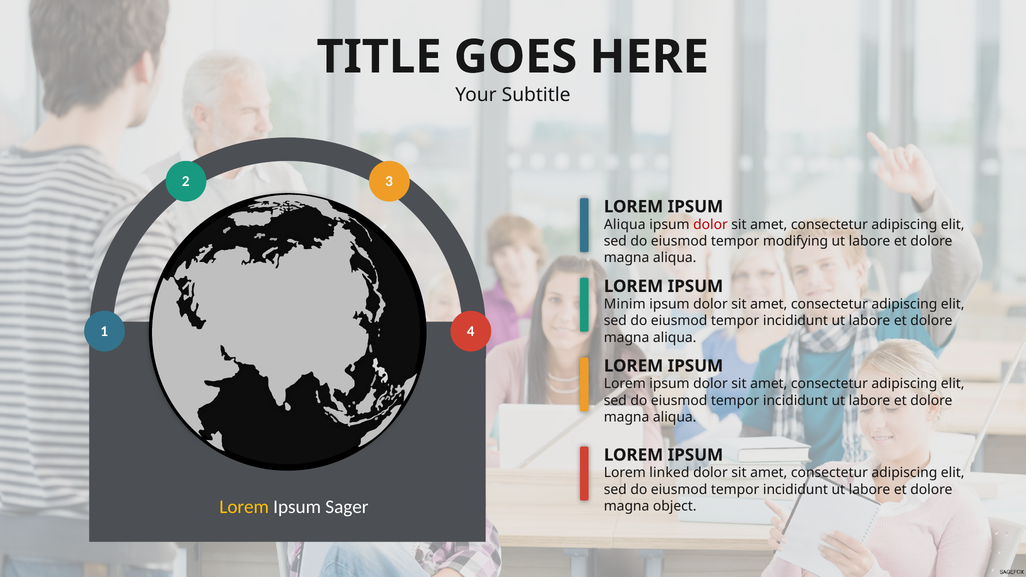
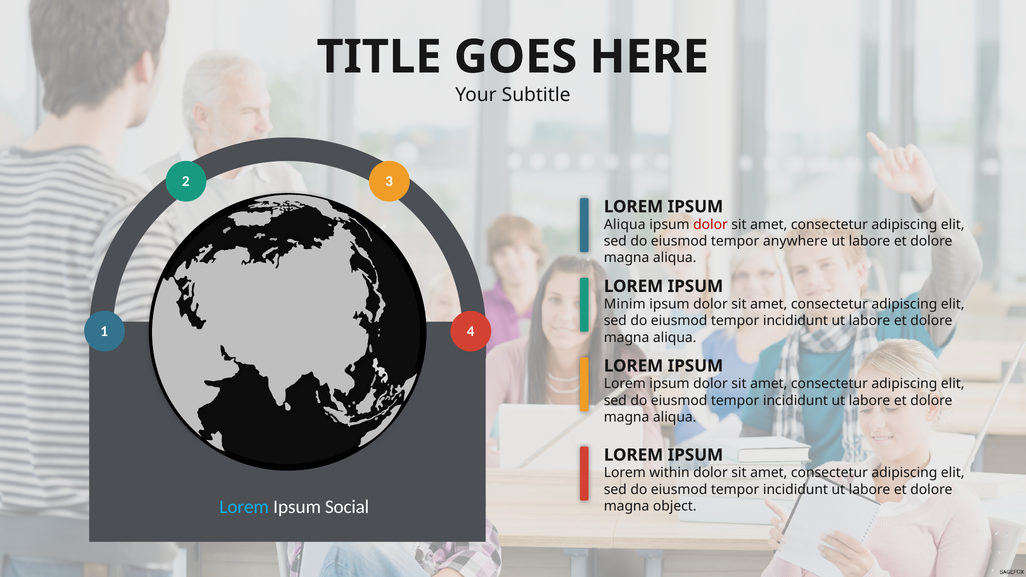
modifying: modifying -> anywhere (795, 241)
linked: linked -> within (669, 473)
Lorem colour: yellow -> light blue (244, 507)
Sager: Sager -> Social (347, 507)
